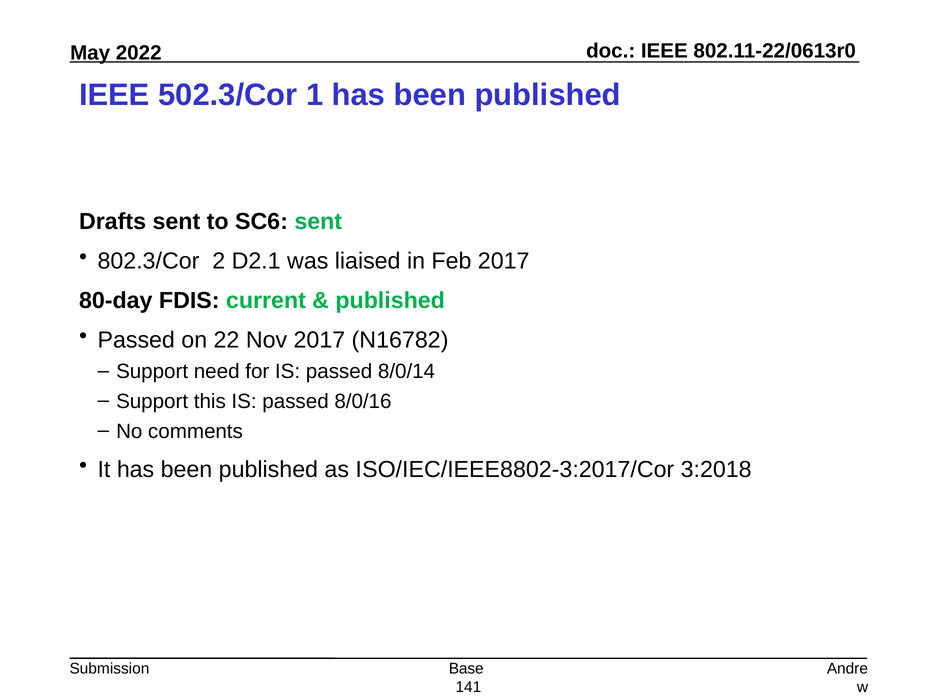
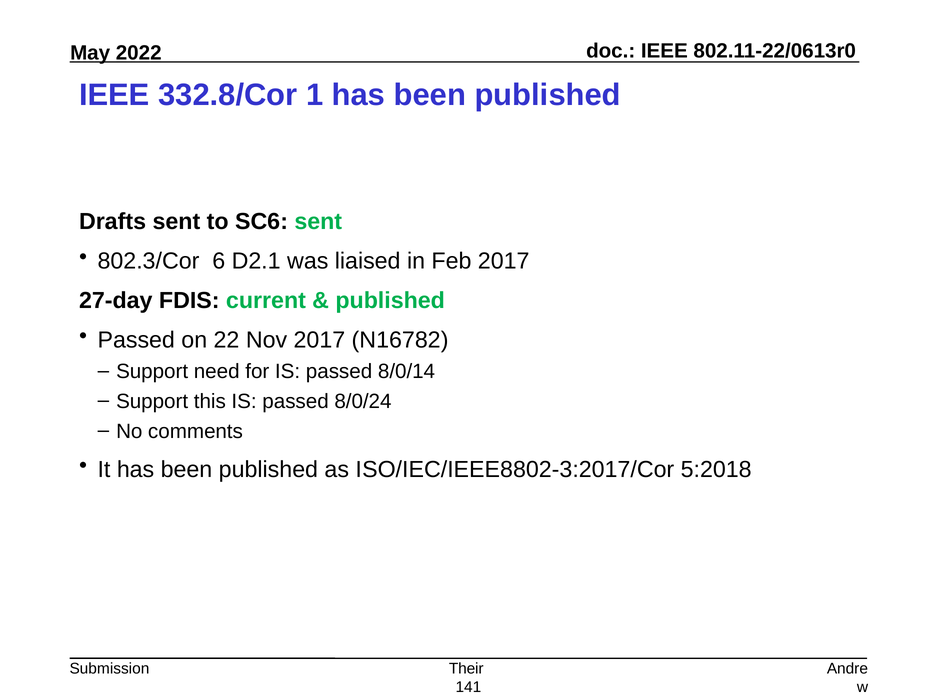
502.3/Cor: 502.3/Cor -> 332.8/Cor (228, 95)
2: 2 -> 6 (219, 261)
80-day: 80-day -> 27-day (116, 301)
8/0/16: 8/0/16 -> 8/0/24 (363, 401)
3:2018: 3:2018 -> 5:2018 (716, 469)
Base: Base -> Their (466, 668)
